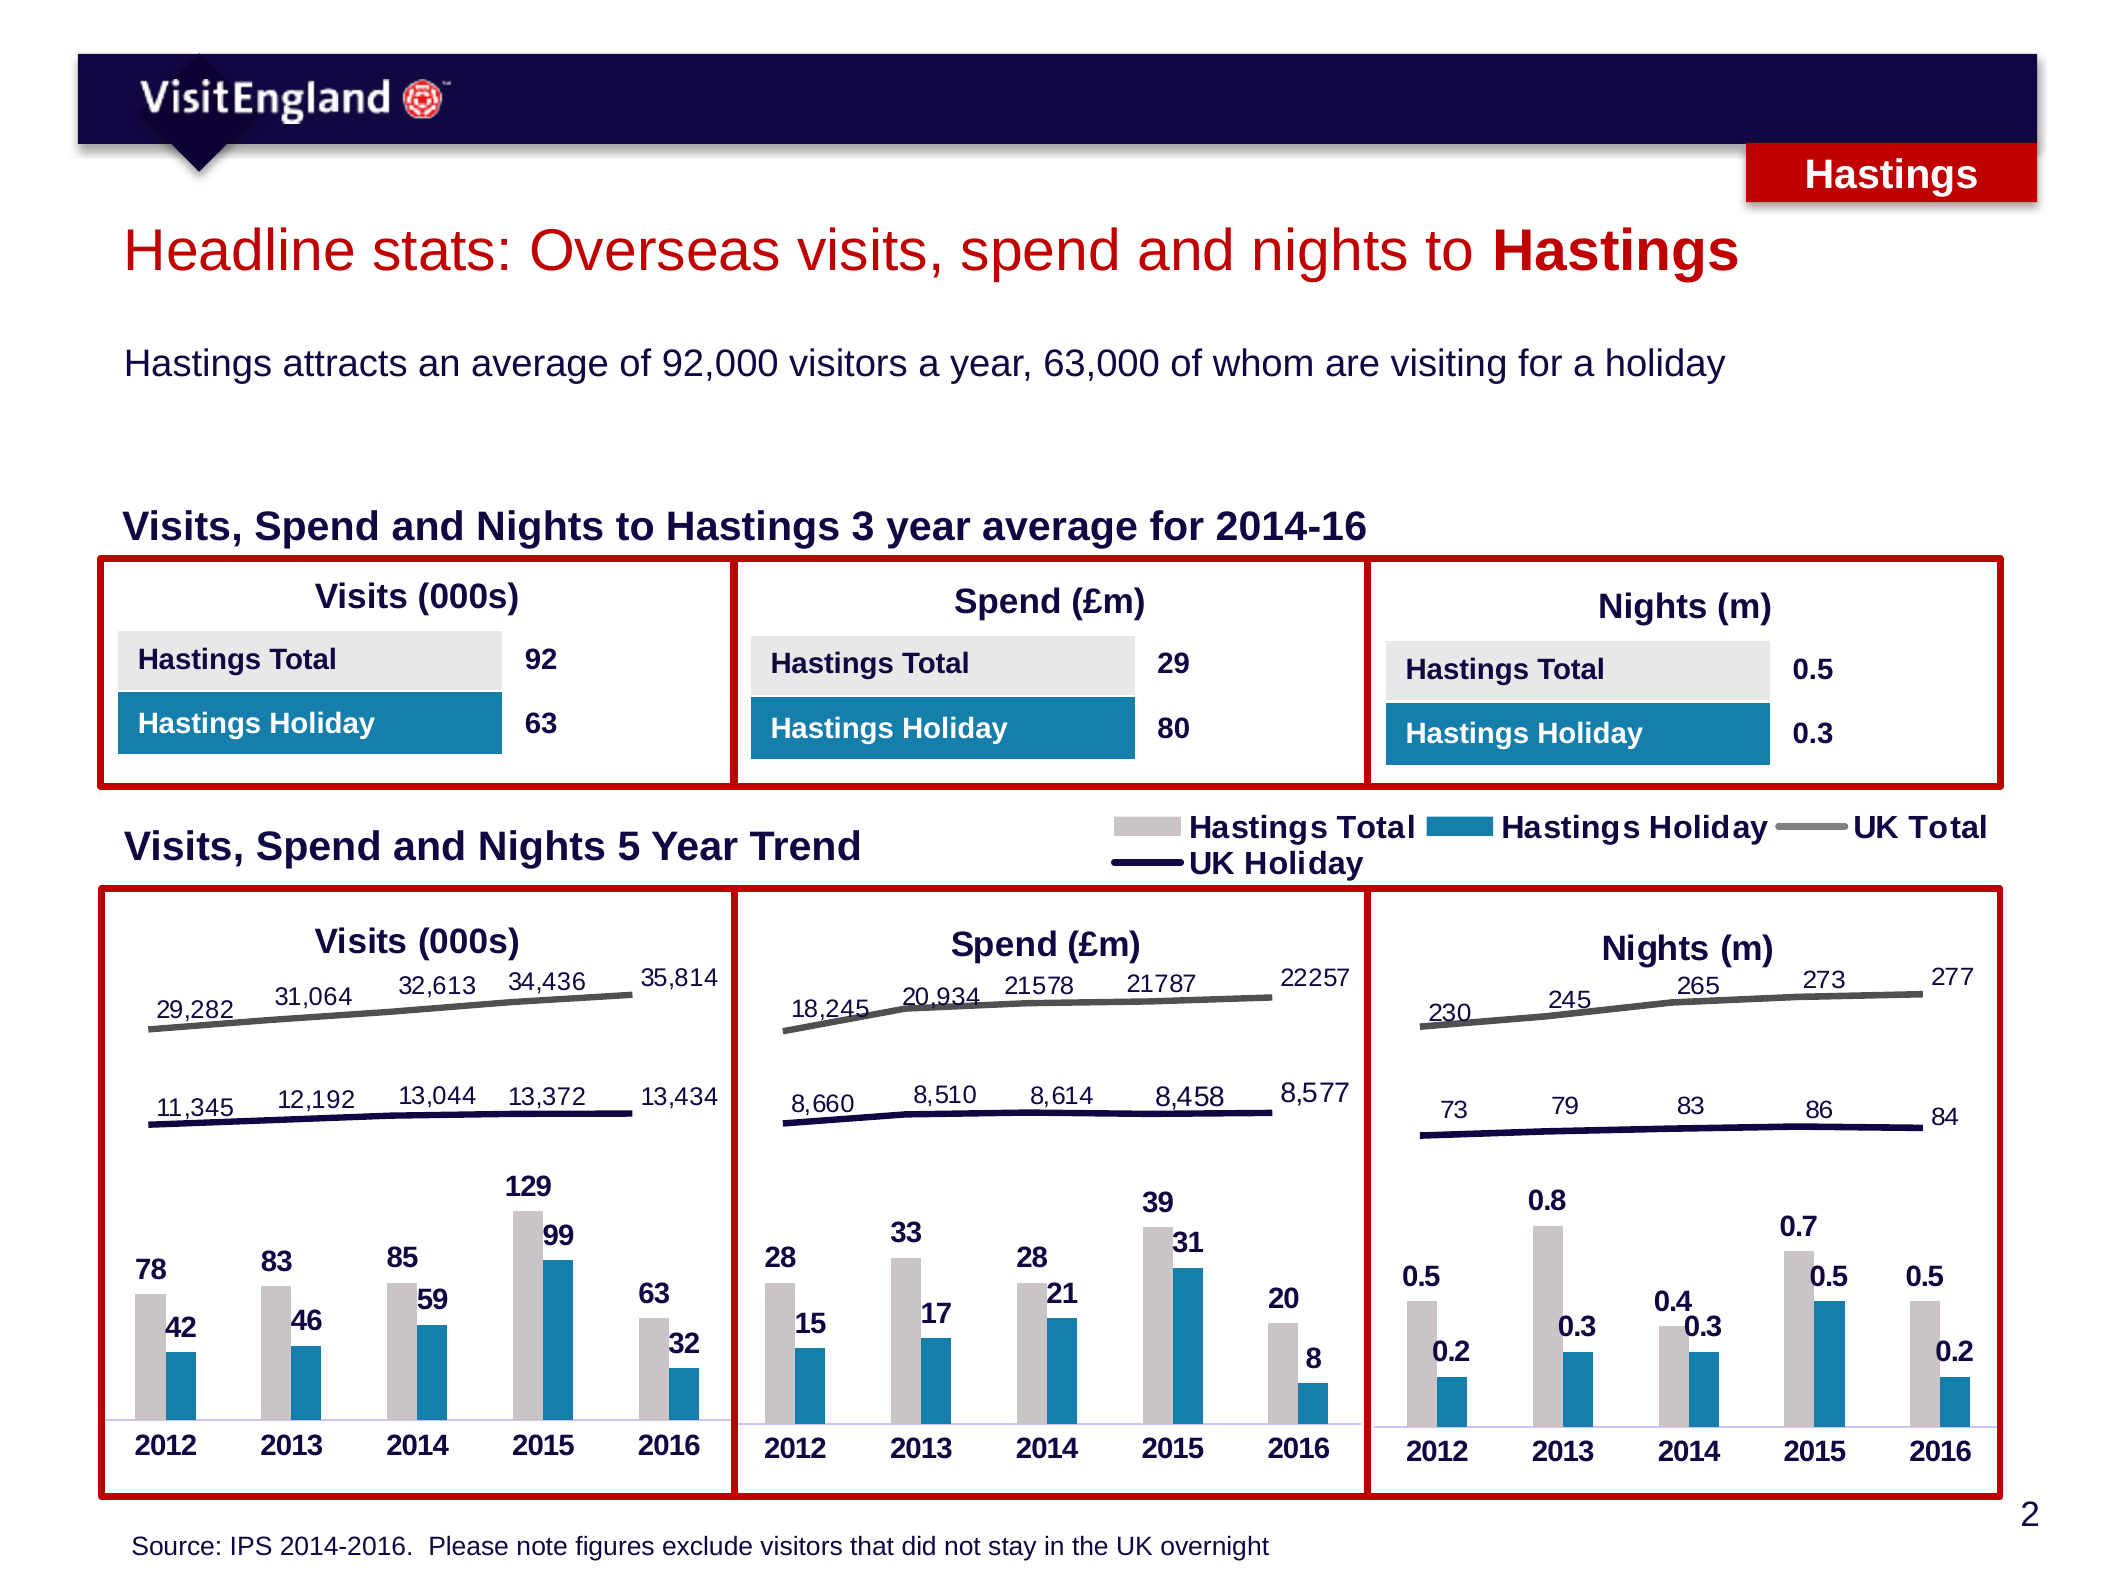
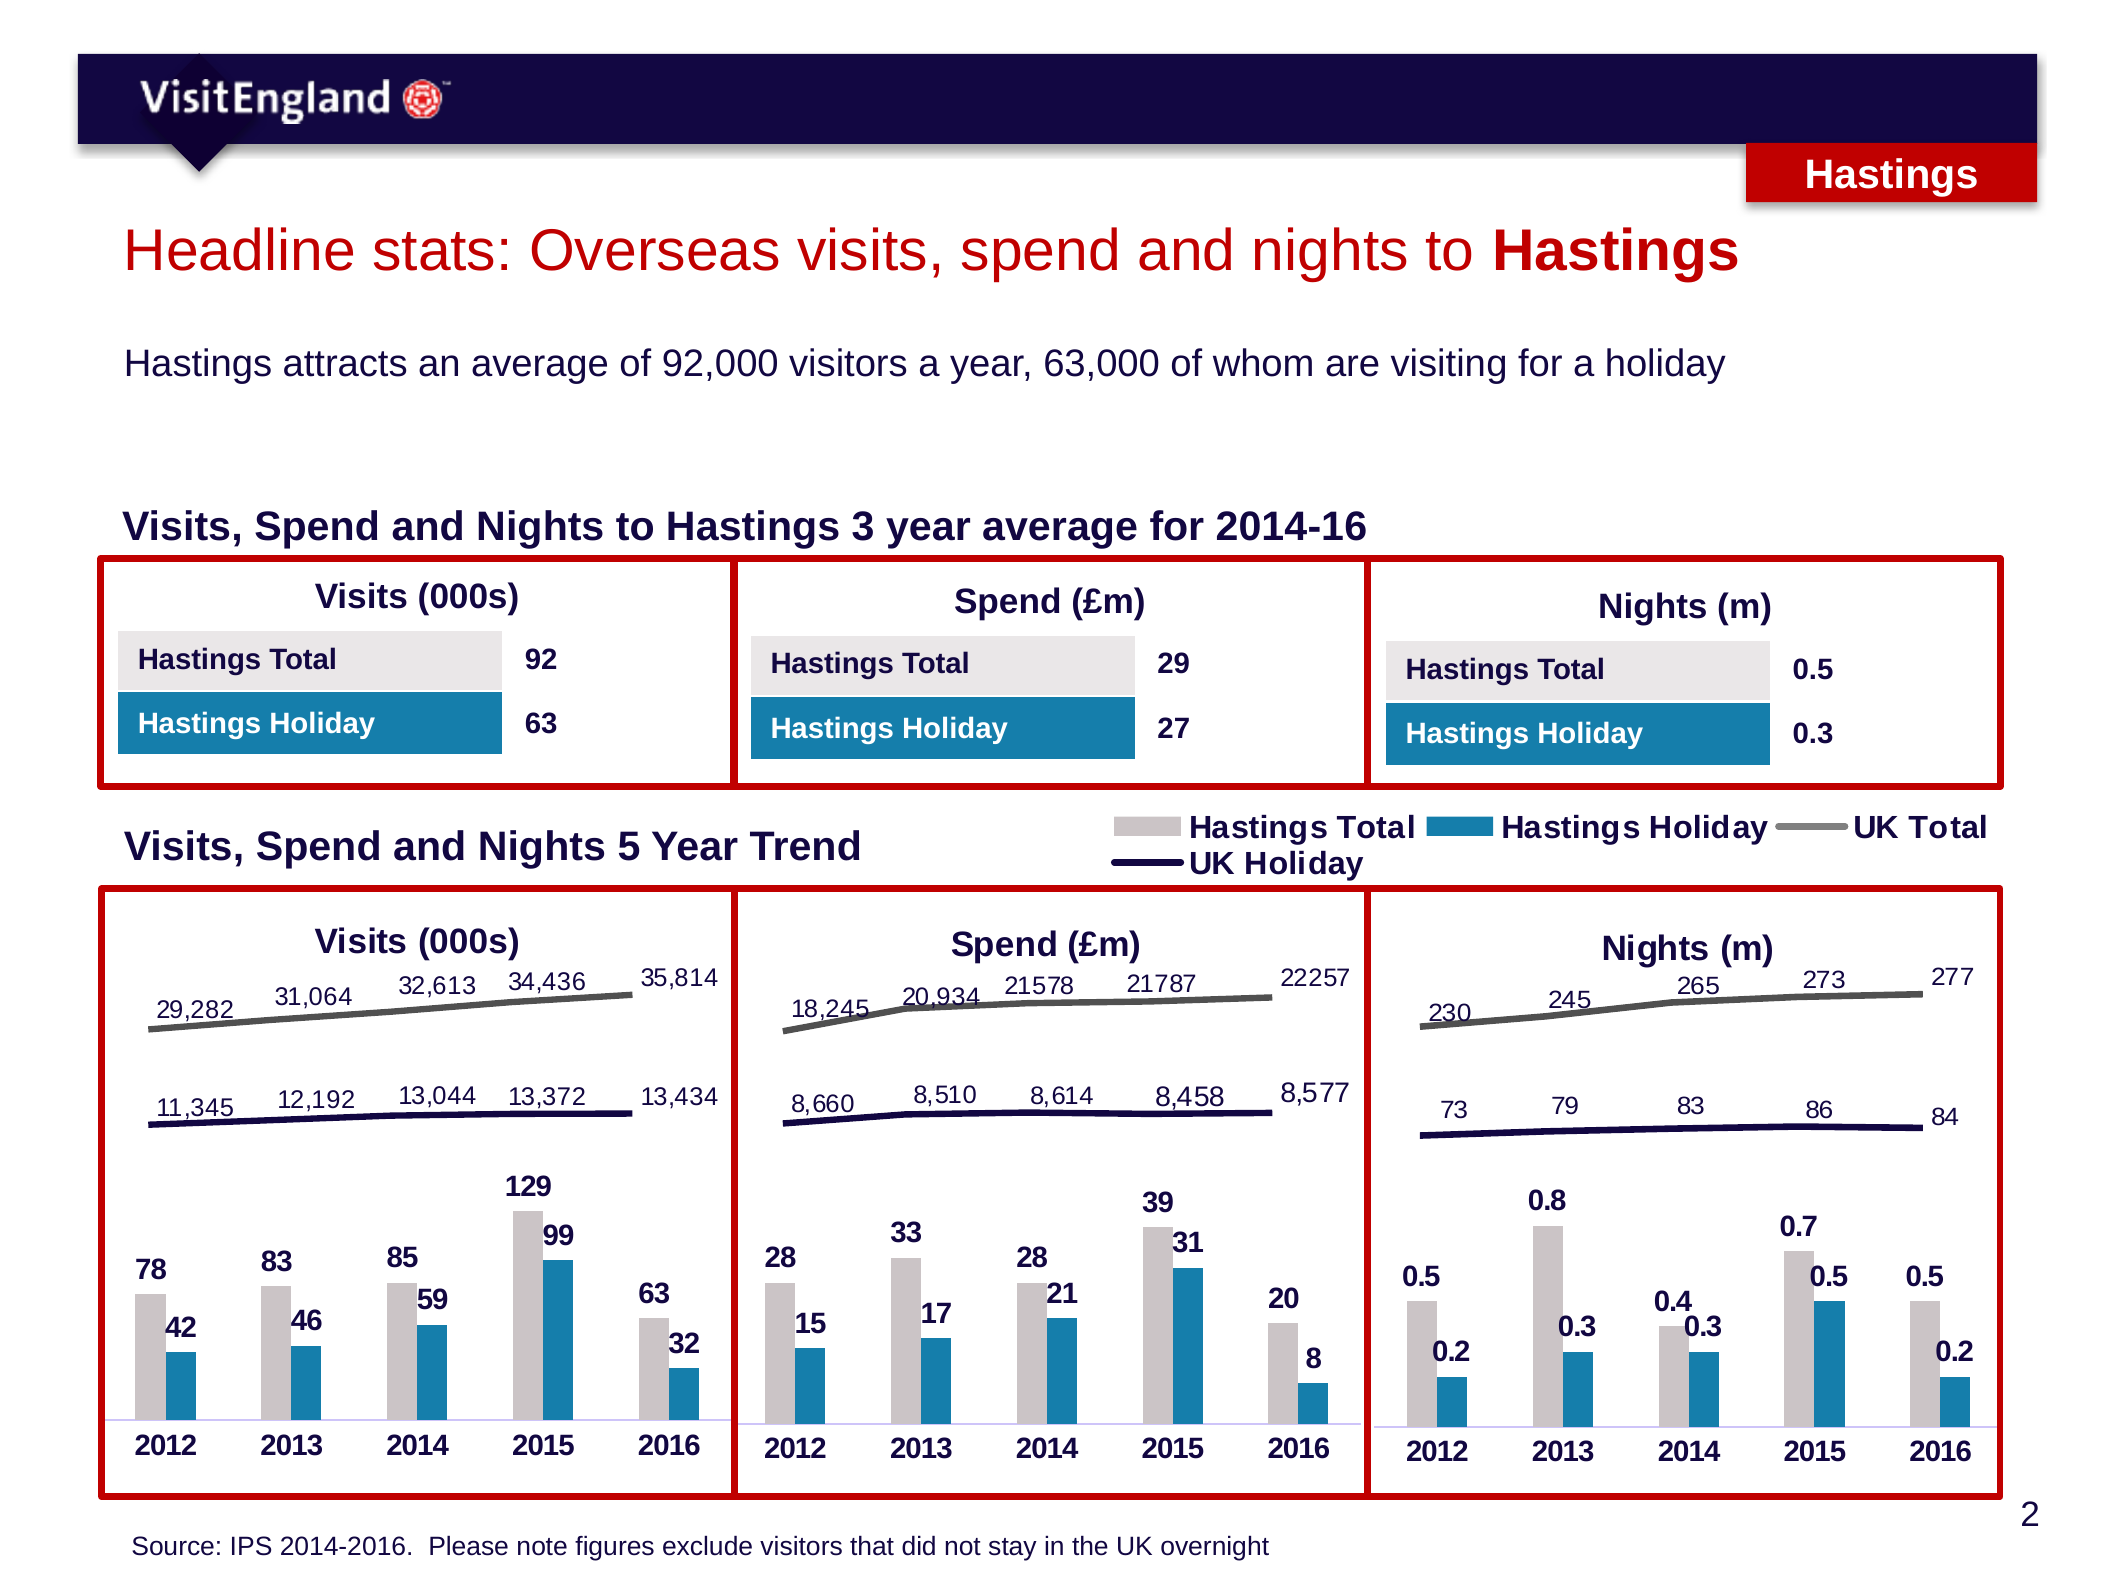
80: 80 -> 27 (1174, 729)
